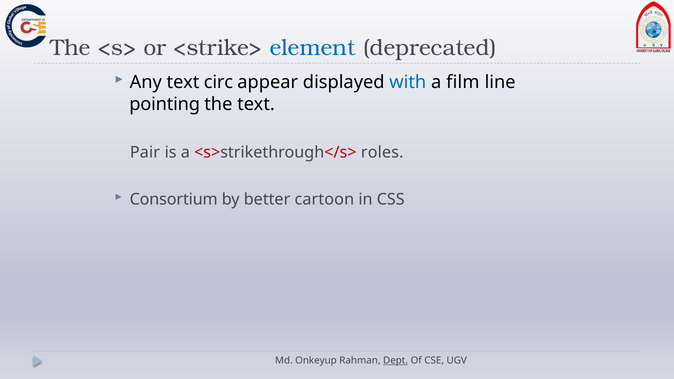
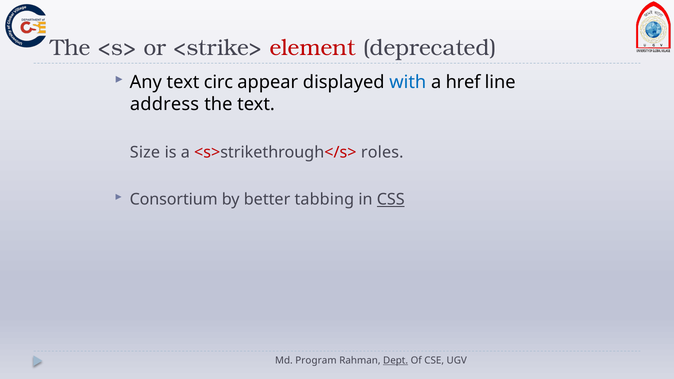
element colour: blue -> red (313, 48)
film: film -> href (463, 82)
pointing: pointing -> address (164, 104)
Pair: Pair -> Size (145, 152)
cartoon: cartoon -> tabbing (324, 199)
CSS underline: none -> present (391, 199)
Onkeyup: Onkeyup -> Program (316, 360)
